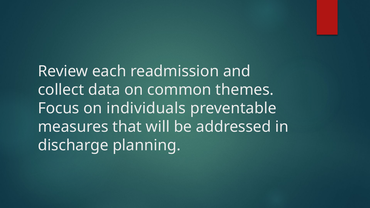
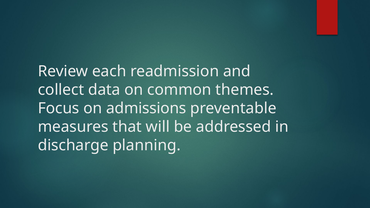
individuals: individuals -> admissions (146, 108)
